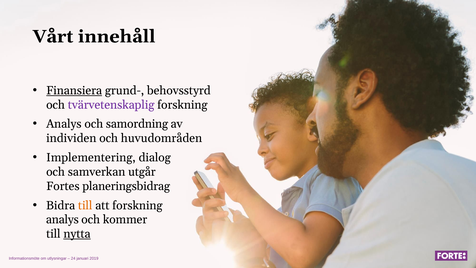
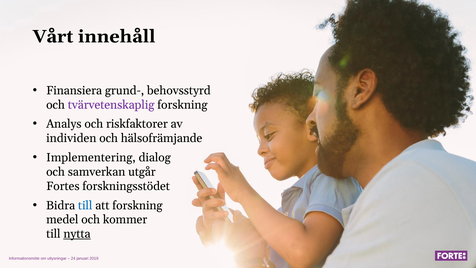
Finansiera underline: present -> none (74, 90)
samordning: samordning -> riskfaktorer (137, 124)
huvudområden: huvudområden -> hälsofrämjande (162, 138)
planeringsbidrag: planeringsbidrag -> forskningsstödet (126, 186)
till colour: orange -> blue (85, 205)
analys: analys -> medel (62, 220)
